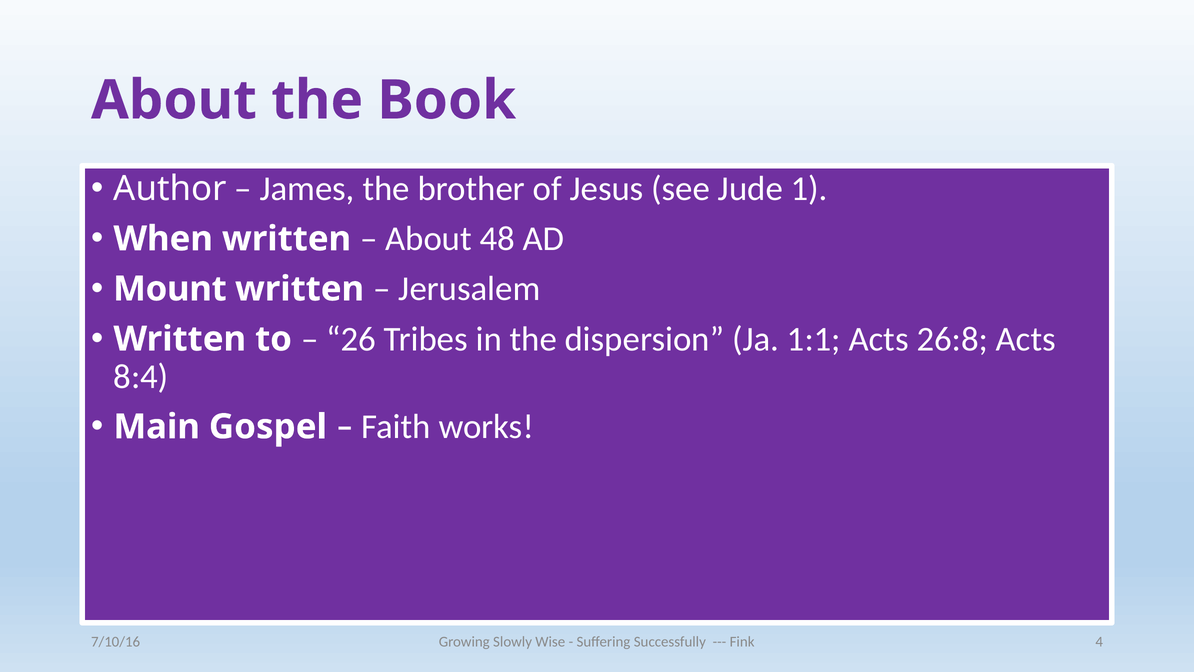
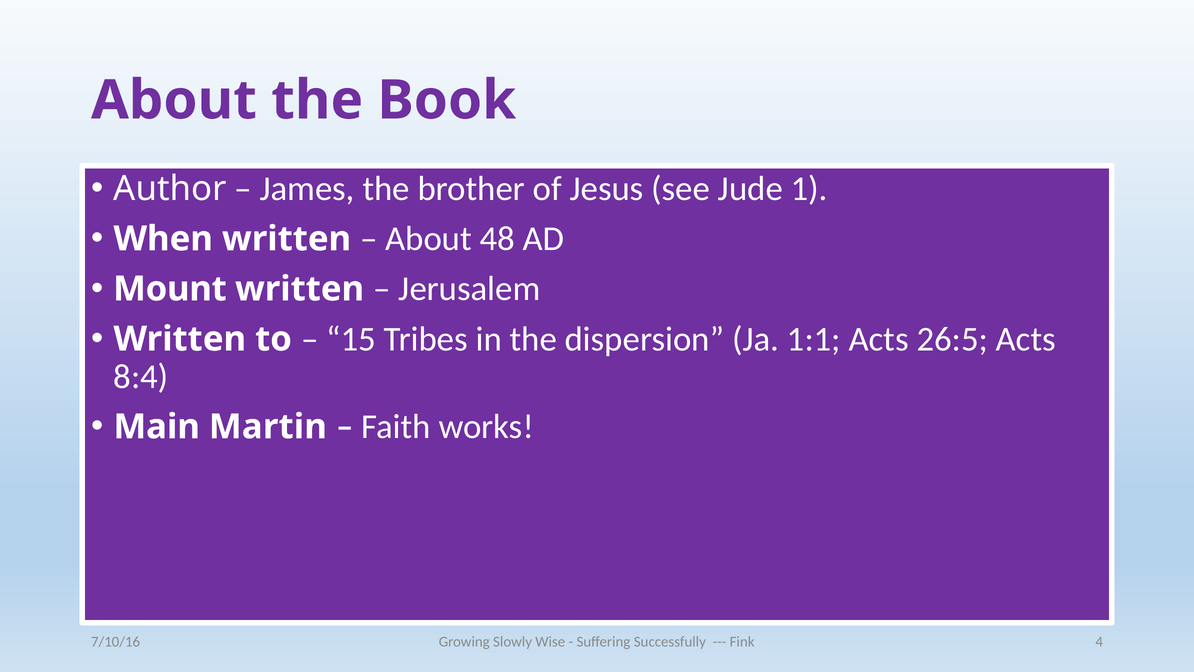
26: 26 -> 15 (351, 339)
26:8: 26:8 -> 26:5 (952, 339)
Gospel: Gospel -> Martin (268, 427)
